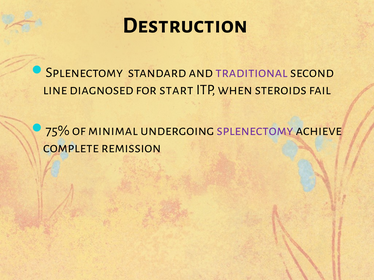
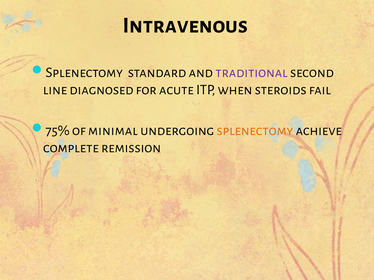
Destruction: Destruction -> Intravenous (185, 25)
start: start -> acute (176, 90)
splenectomy colour: purple -> orange (255, 131)
